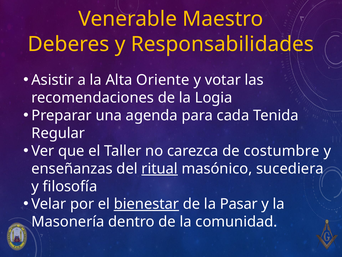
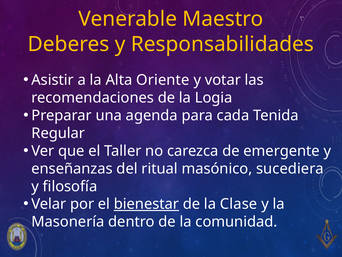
costumbre: costumbre -> emergente (282, 151)
ritual underline: present -> none (160, 168)
Pasar: Pasar -> Clase (239, 204)
